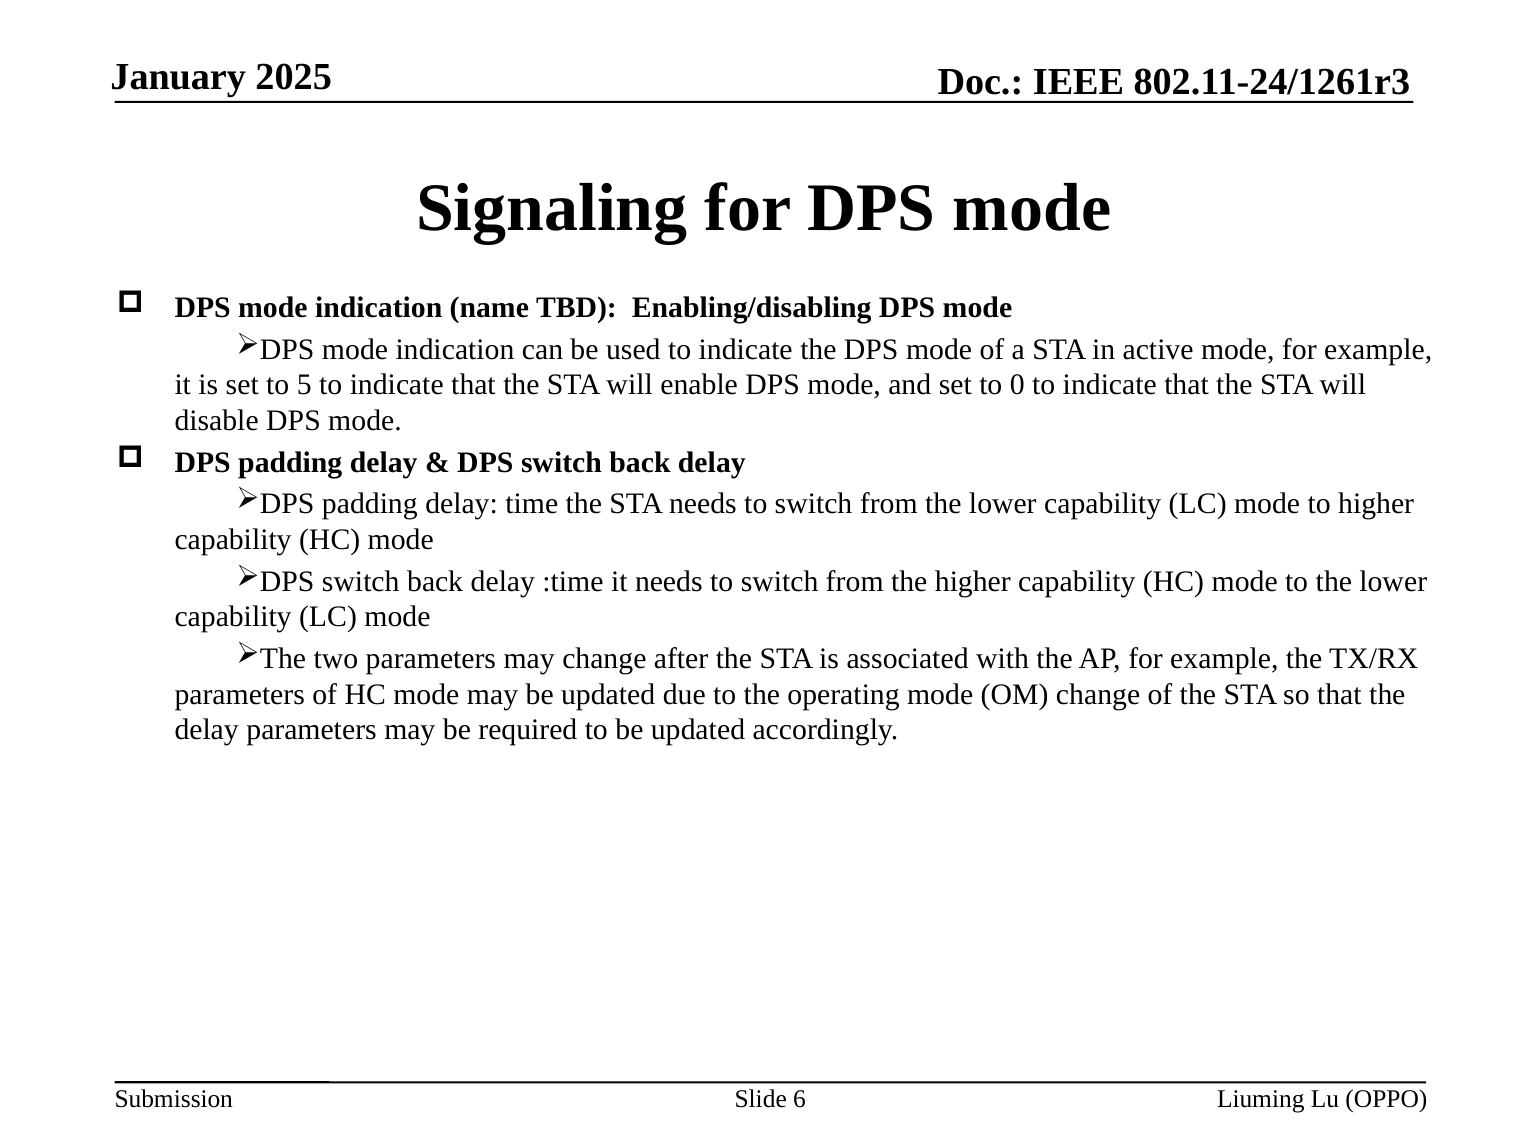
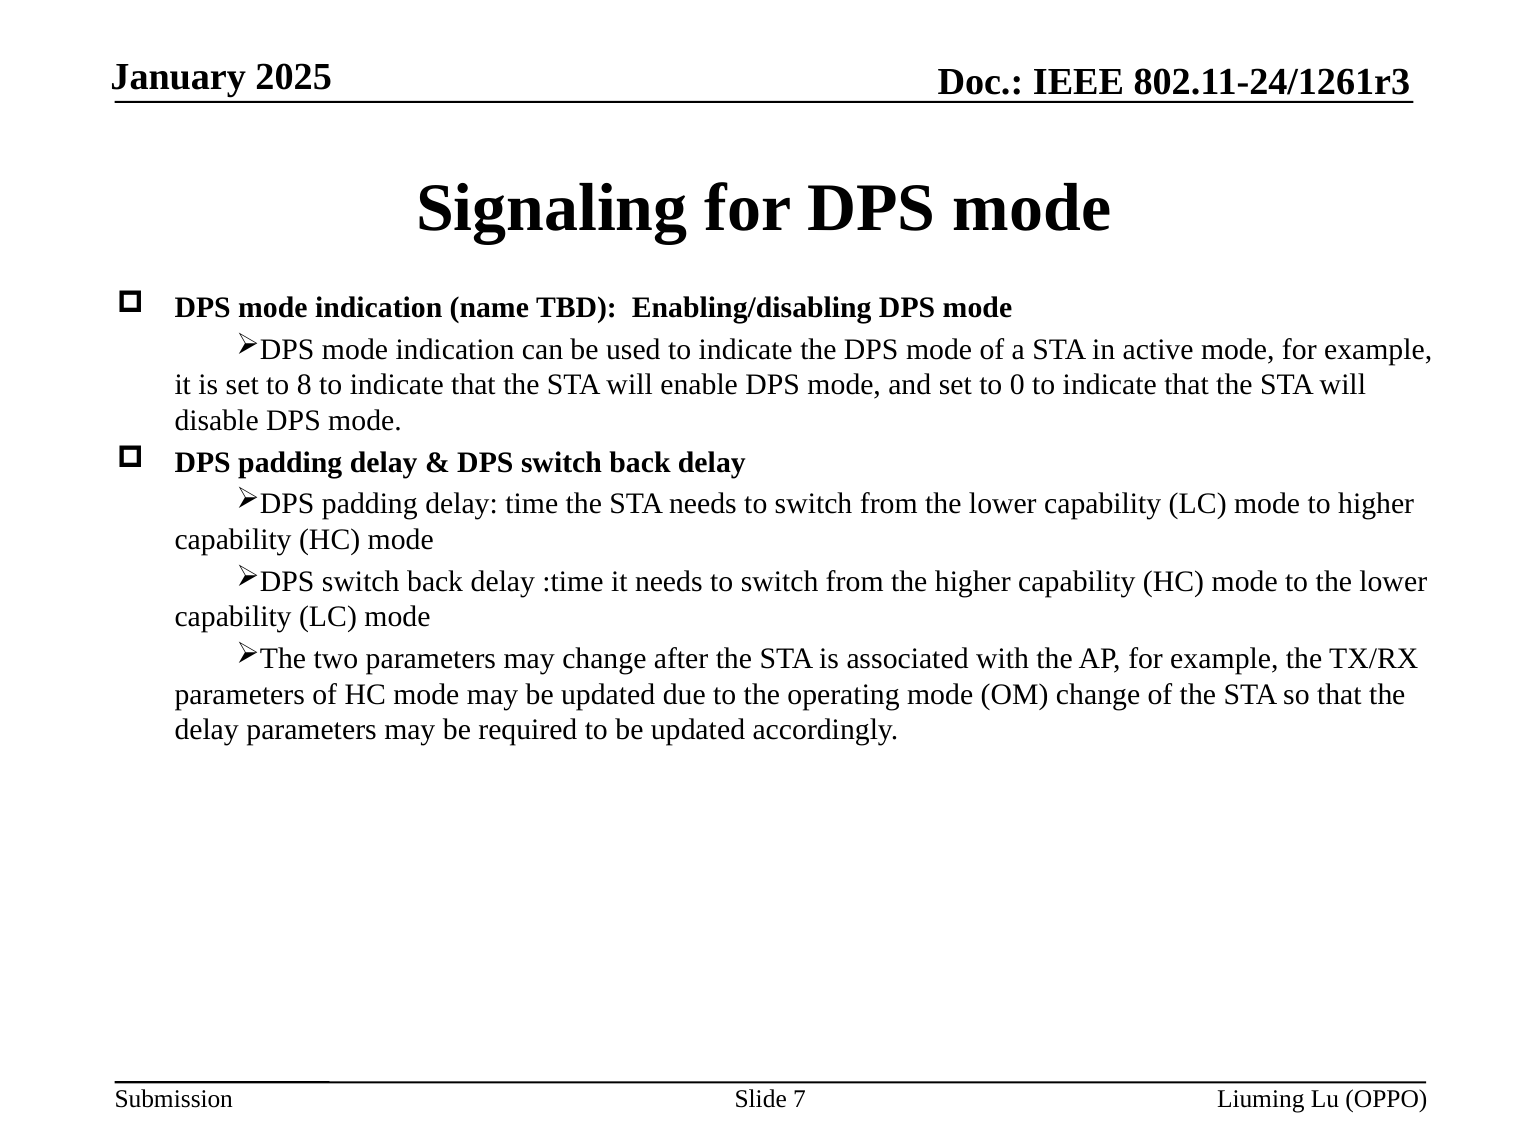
5: 5 -> 8 (304, 385)
6: 6 -> 7 (800, 1099)
